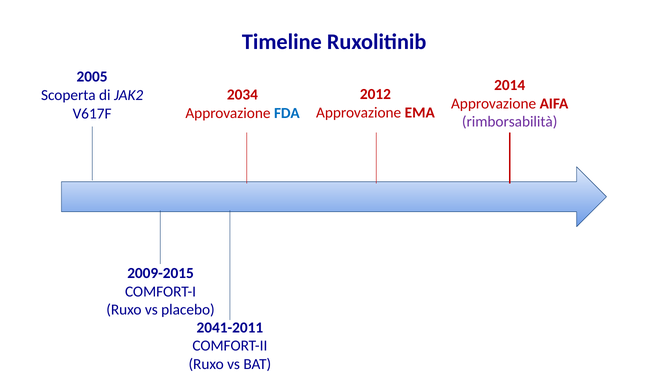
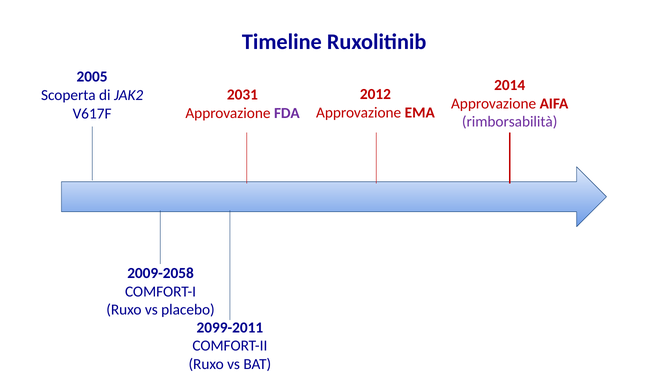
2034: 2034 -> 2031 (242, 95)
FDA colour: blue -> purple (287, 113)
2009-2015: 2009-2015 -> 2009-2058 (161, 273)
2041-2011: 2041-2011 -> 2099-2011 (230, 327)
